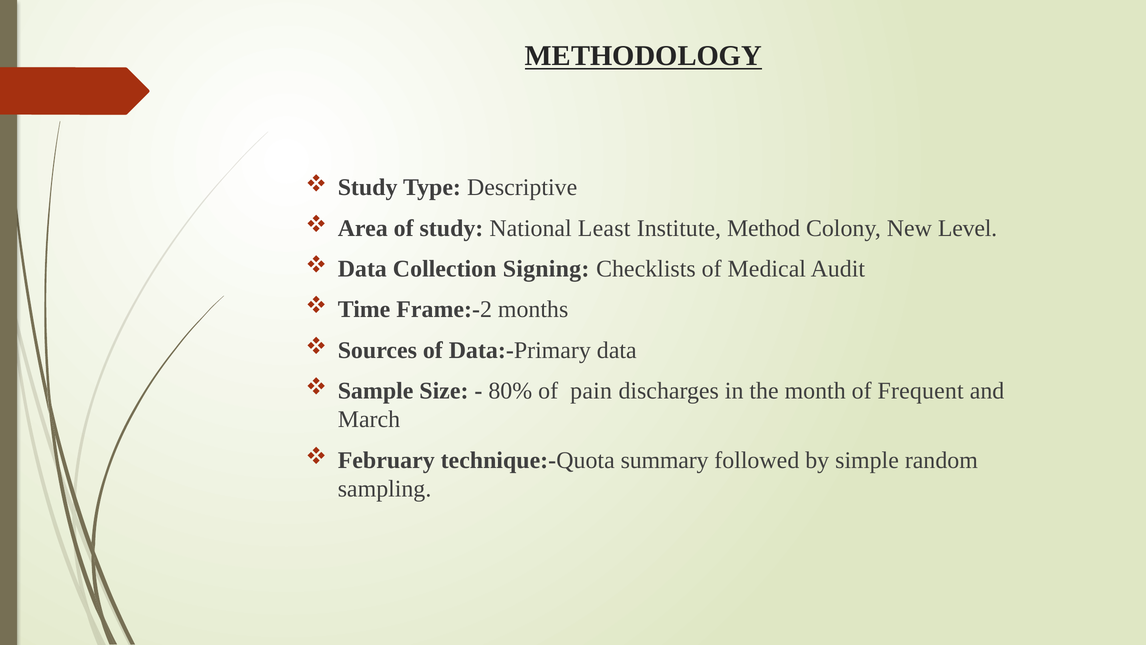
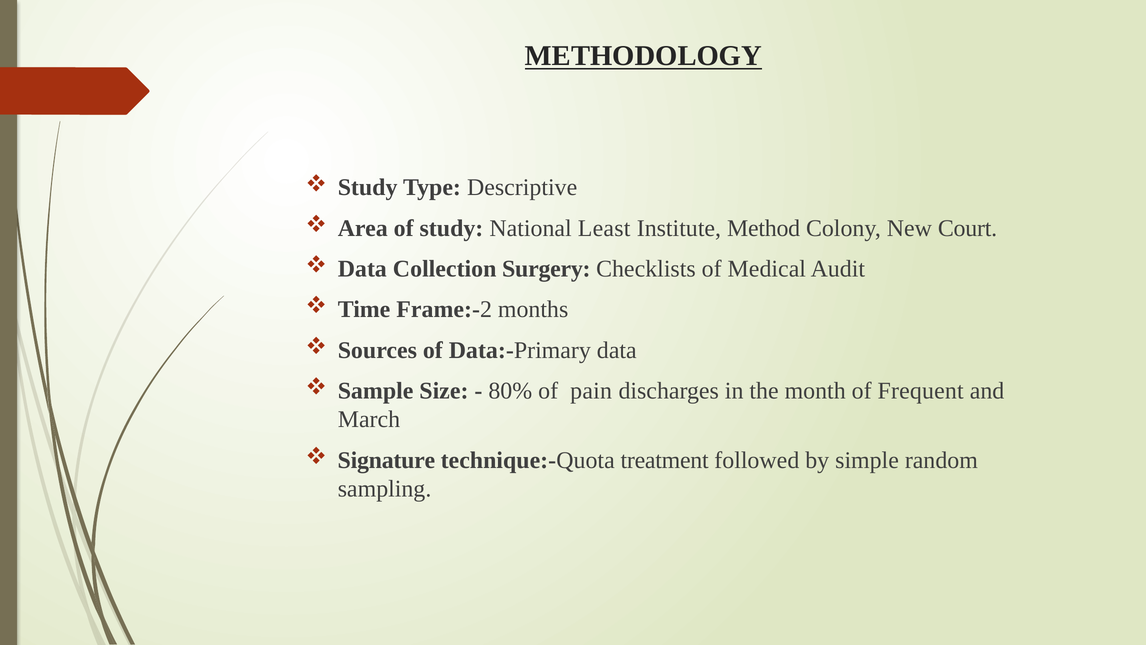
Level: Level -> Court (968, 228)
Signing: Signing -> Surgery (546, 269)
February: February -> Signature (386, 460)
summary: summary -> treatment (665, 460)
